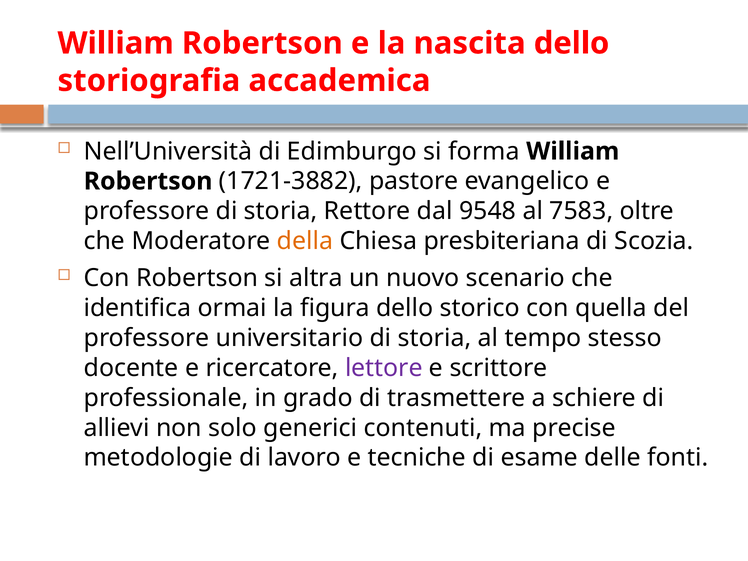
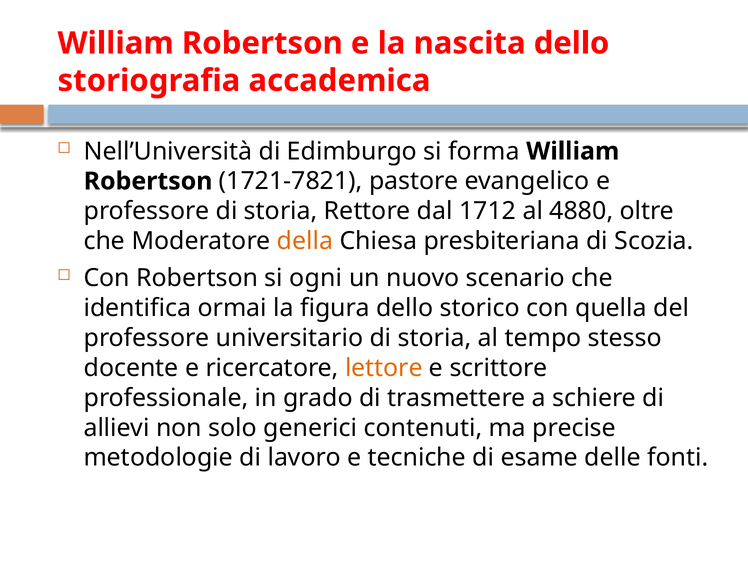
1721-3882: 1721-3882 -> 1721-7821 (291, 181)
9548: 9548 -> 1712 (488, 211)
7583: 7583 -> 4880 (581, 211)
altra: altra -> ogni (316, 278)
lettore colour: purple -> orange (384, 368)
